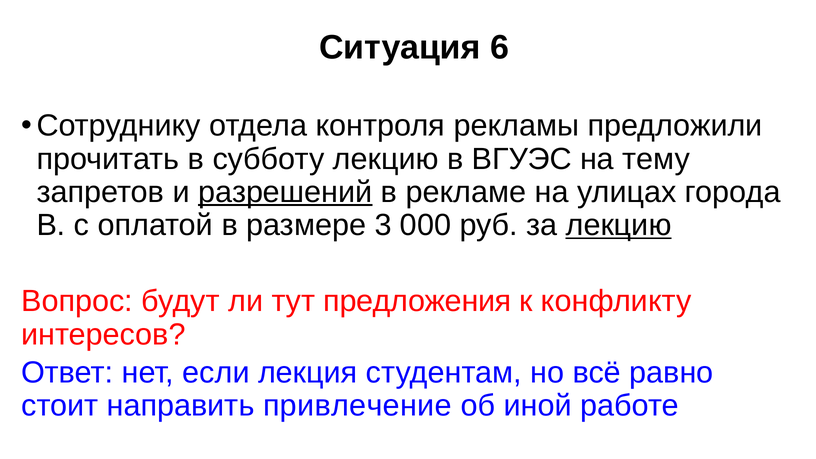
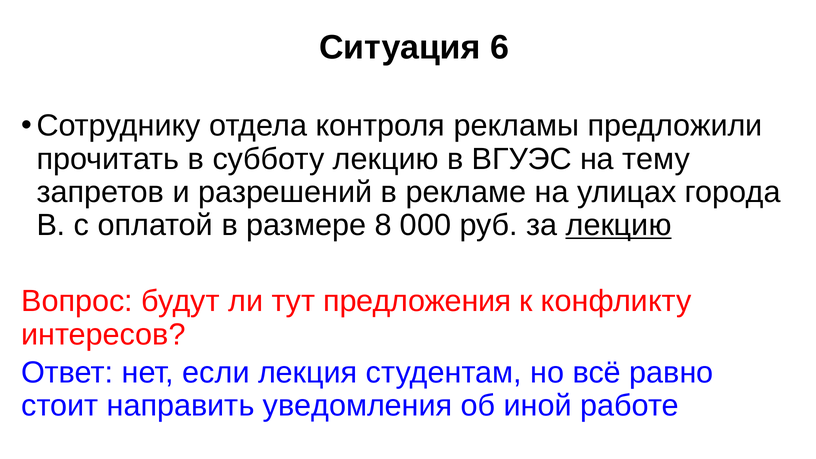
разрешений underline: present -> none (285, 192)
3: 3 -> 8 (383, 225)
привлечение: привлечение -> уведомления (358, 406)
